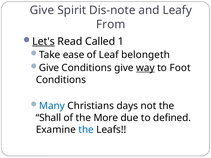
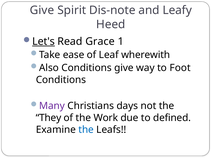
From: From -> Heed (111, 24)
Called: Called -> Grace (100, 42)
belongeth: belongeth -> wherewith (146, 55)
Give: Give -> Also (49, 68)
way underline: present -> none (145, 68)
Many colour: blue -> purple (52, 106)
Shall: Shall -> They (48, 118)
More: More -> Work (106, 118)
